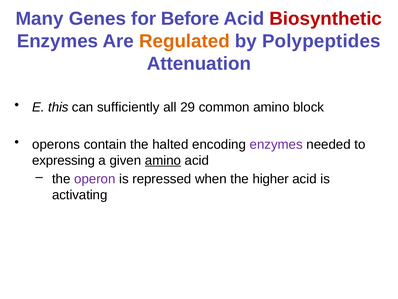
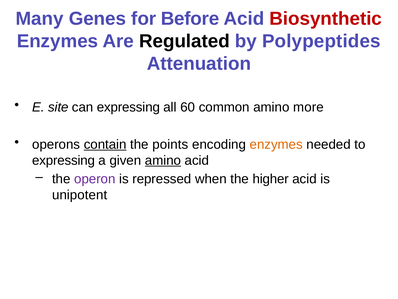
Regulated colour: orange -> black (184, 41)
this: this -> site (58, 107)
can sufficiently: sufficiently -> expressing (128, 107)
29: 29 -> 60 (188, 107)
block: block -> more (308, 107)
contain underline: none -> present (105, 144)
halted: halted -> points (170, 144)
enzymes colour: purple -> orange (276, 144)
activating: activating -> unipotent (80, 195)
